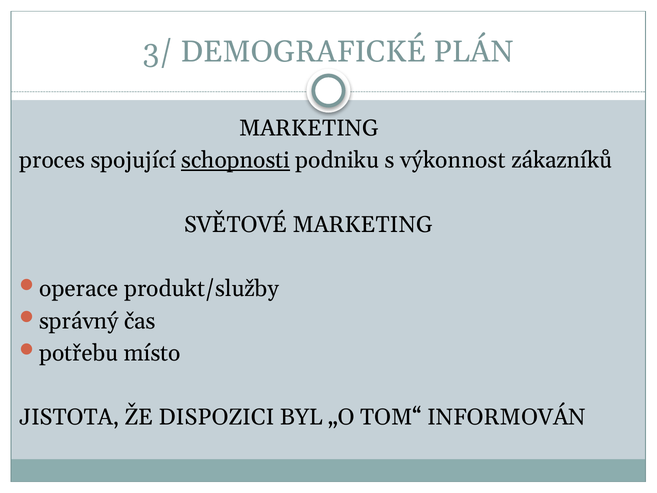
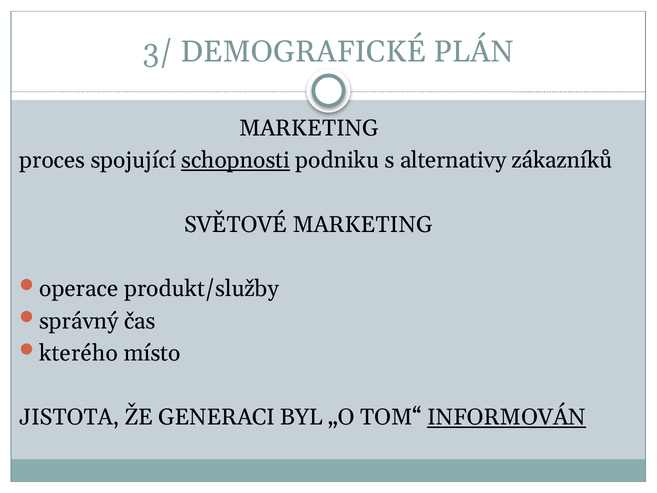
výkonnost: výkonnost -> alternativy (453, 160)
potřebu: potřebu -> kterého (79, 353)
DISPOZICI: DISPOZICI -> GENERACI (217, 417)
INFORMOVÁN underline: none -> present (506, 417)
